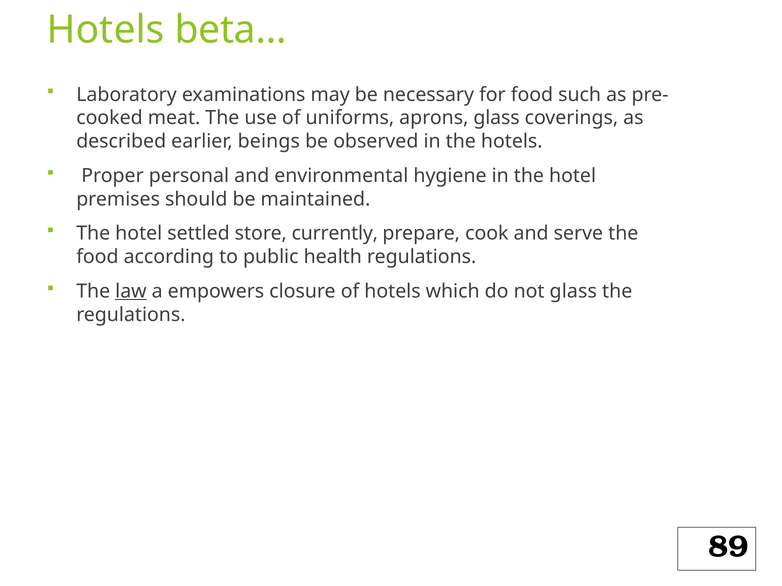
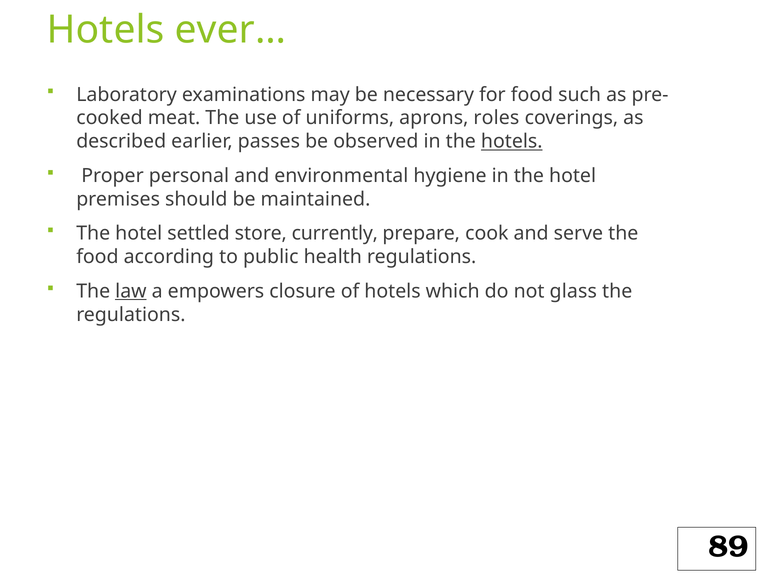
beta…: beta… -> ever… (230, 30)
aprons glass: glass -> roles (496, 118)
beings: beings -> passes (269, 142)
hotels underline: none -> present (512, 142)
